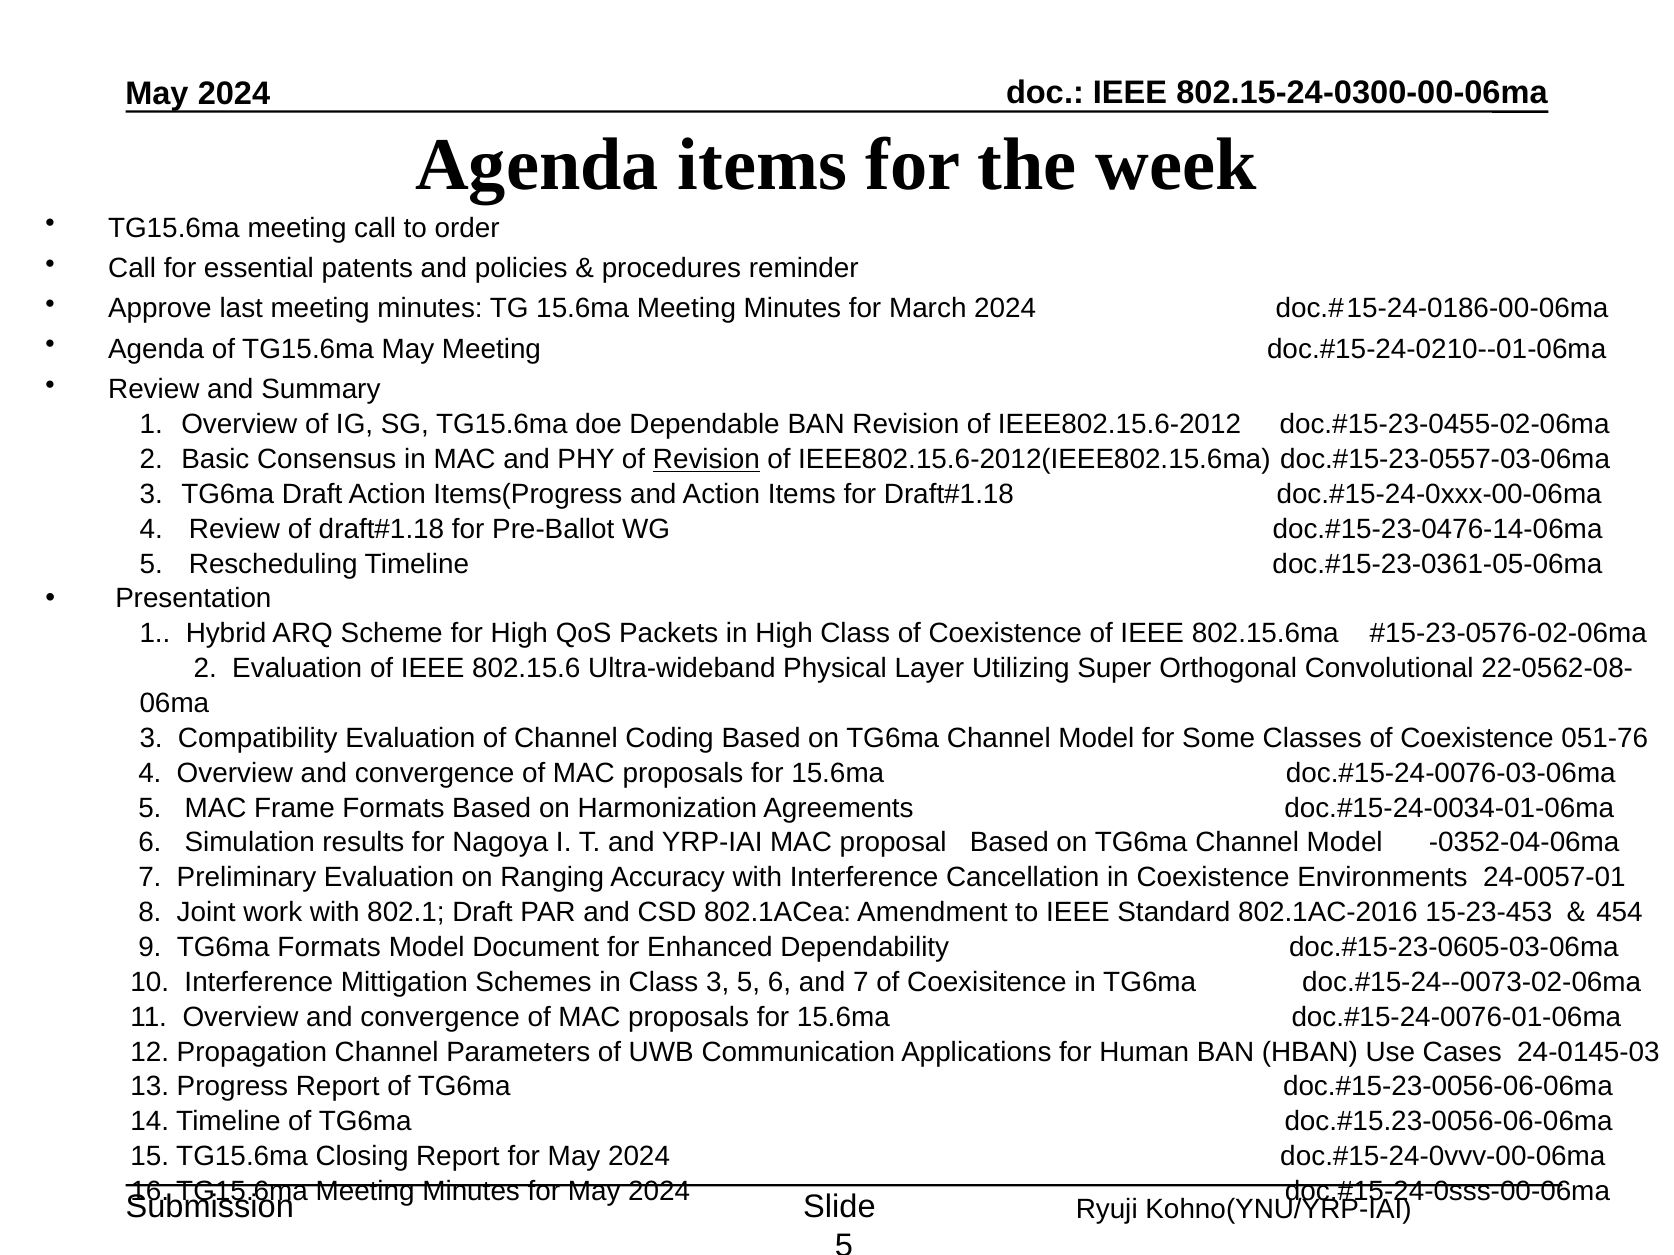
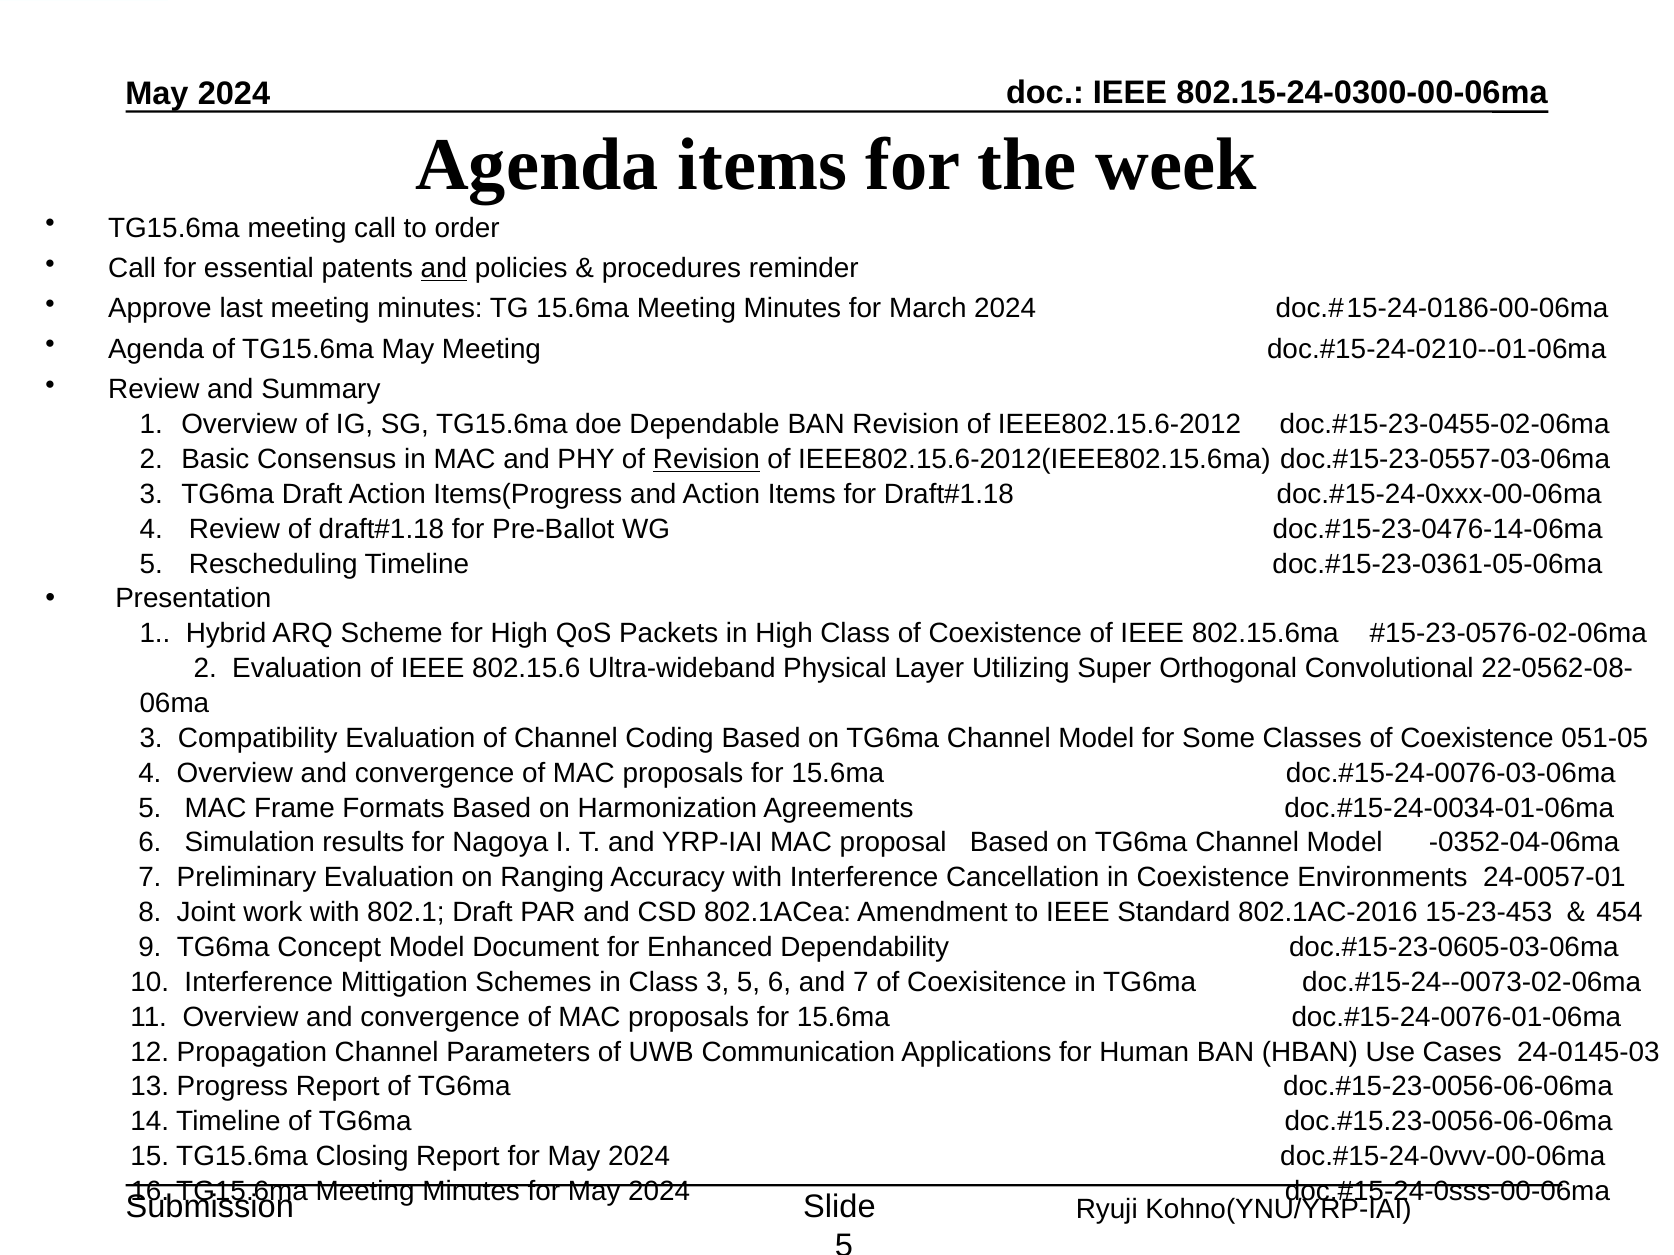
and underline: none -> present (444, 268)
051-76: 051-76 -> 051-05 (1605, 738)
TG6ma Formats: Formats -> Concept (329, 948)
